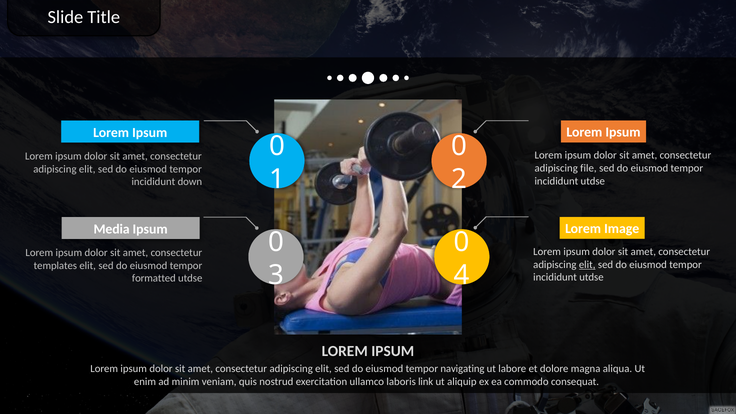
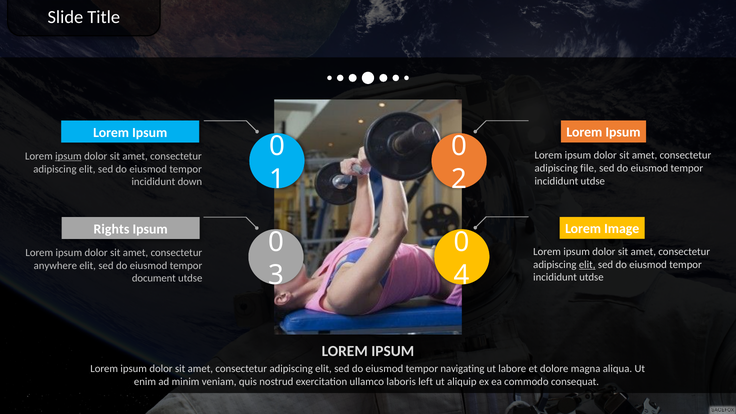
ipsum underline: none -> present (68, 156)
Media: Media -> Rights (111, 229)
templates: templates -> anywhere (55, 265)
formatted: formatted -> document (154, 278)
link: link -> left (426, 382)
